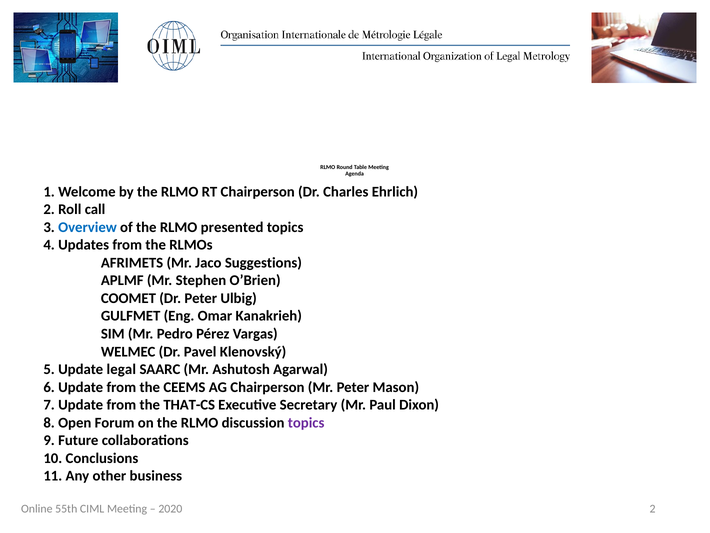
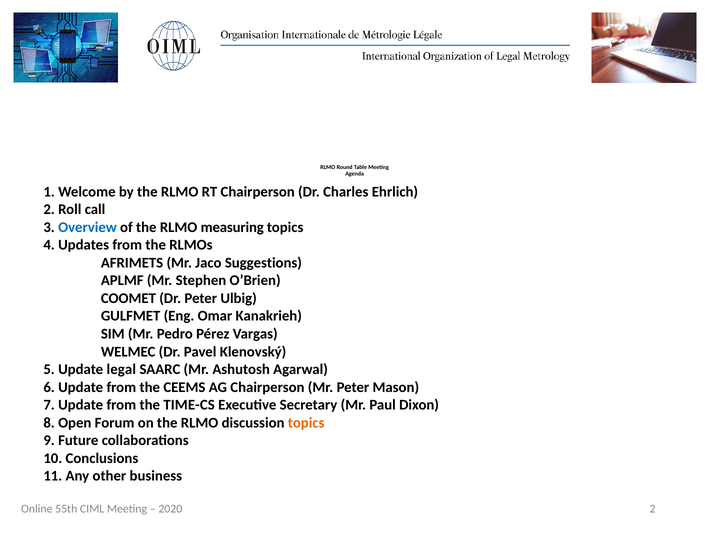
presented: presented -> measuring (232, 227)
THAT-CS: THAT-CS -> TIME-CS (189, 405)
topics colour: purple -> orange (306, 422)
